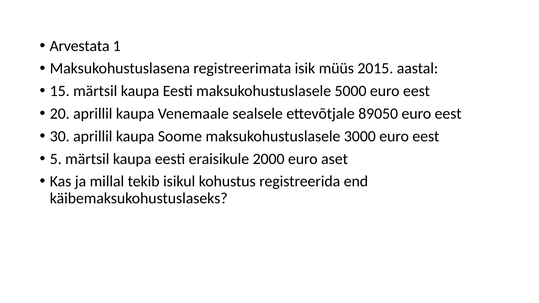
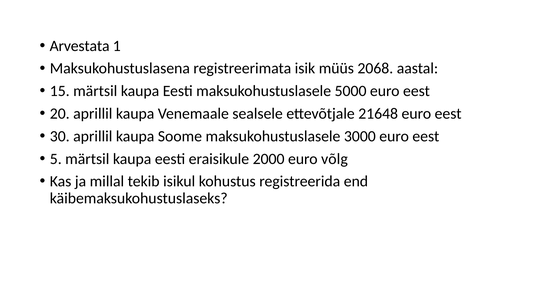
2015: 2015 -> 2068 (375, 69)
89050: 89050 -> 21648 (378, 114)
aset: aset -> võlg (334, 159)
